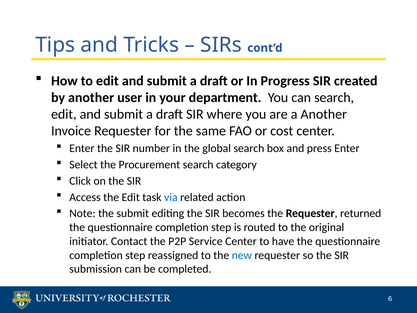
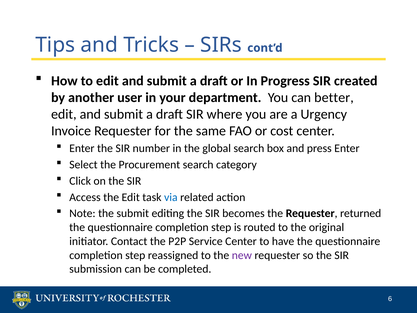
can search: search -> better (334, 98)
a Another: Another -> Urgency (324, 114)
new colour: blue -> purple (242, 255)
